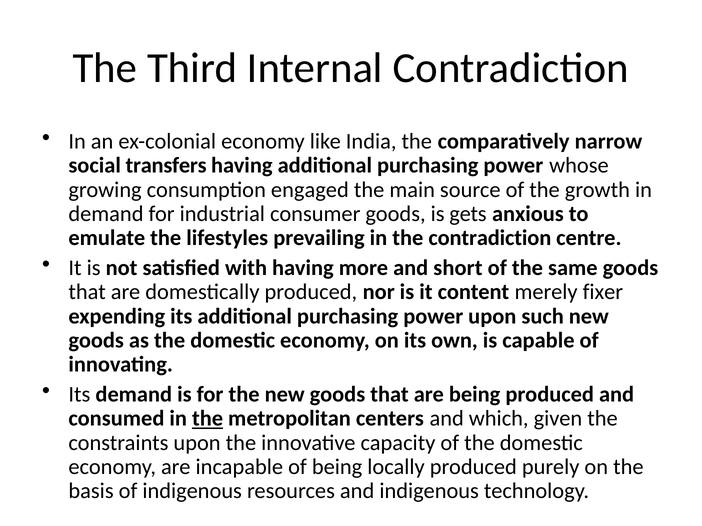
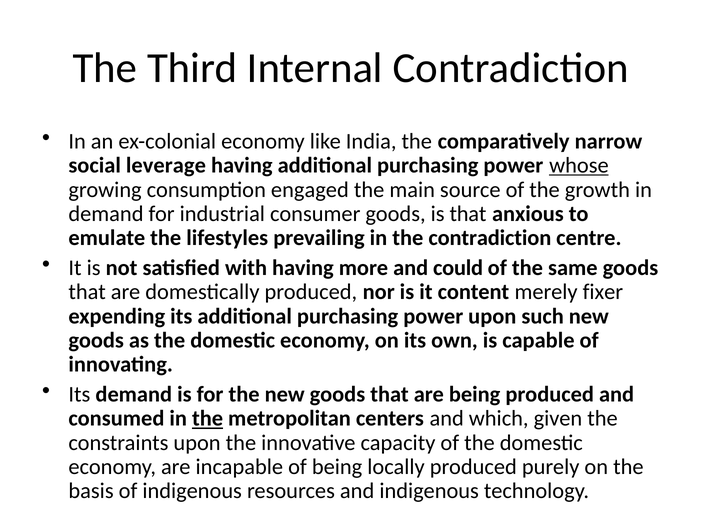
transfers: transfers -> leverage (166, 166)
whose underline: none -> present (579, 166)
is gets: gets -> that (468, 214)
short: short -> could (458, 268)
